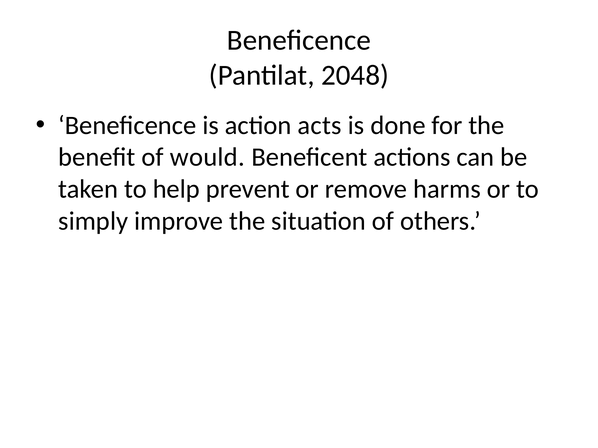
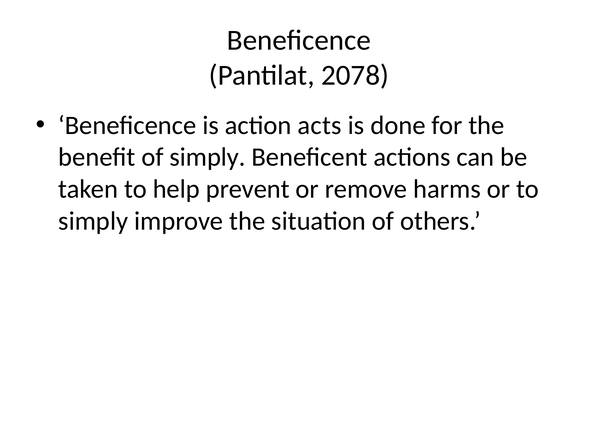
2048: 2048 -> 2078 (355, 75)
of would: would -> simply (208, 157)
